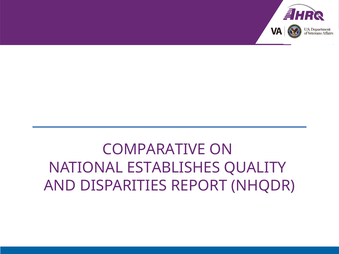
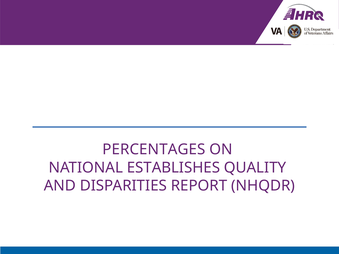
COMPARATIVE: COMPARATIVE -> PERCENTAGES (154, 150)
